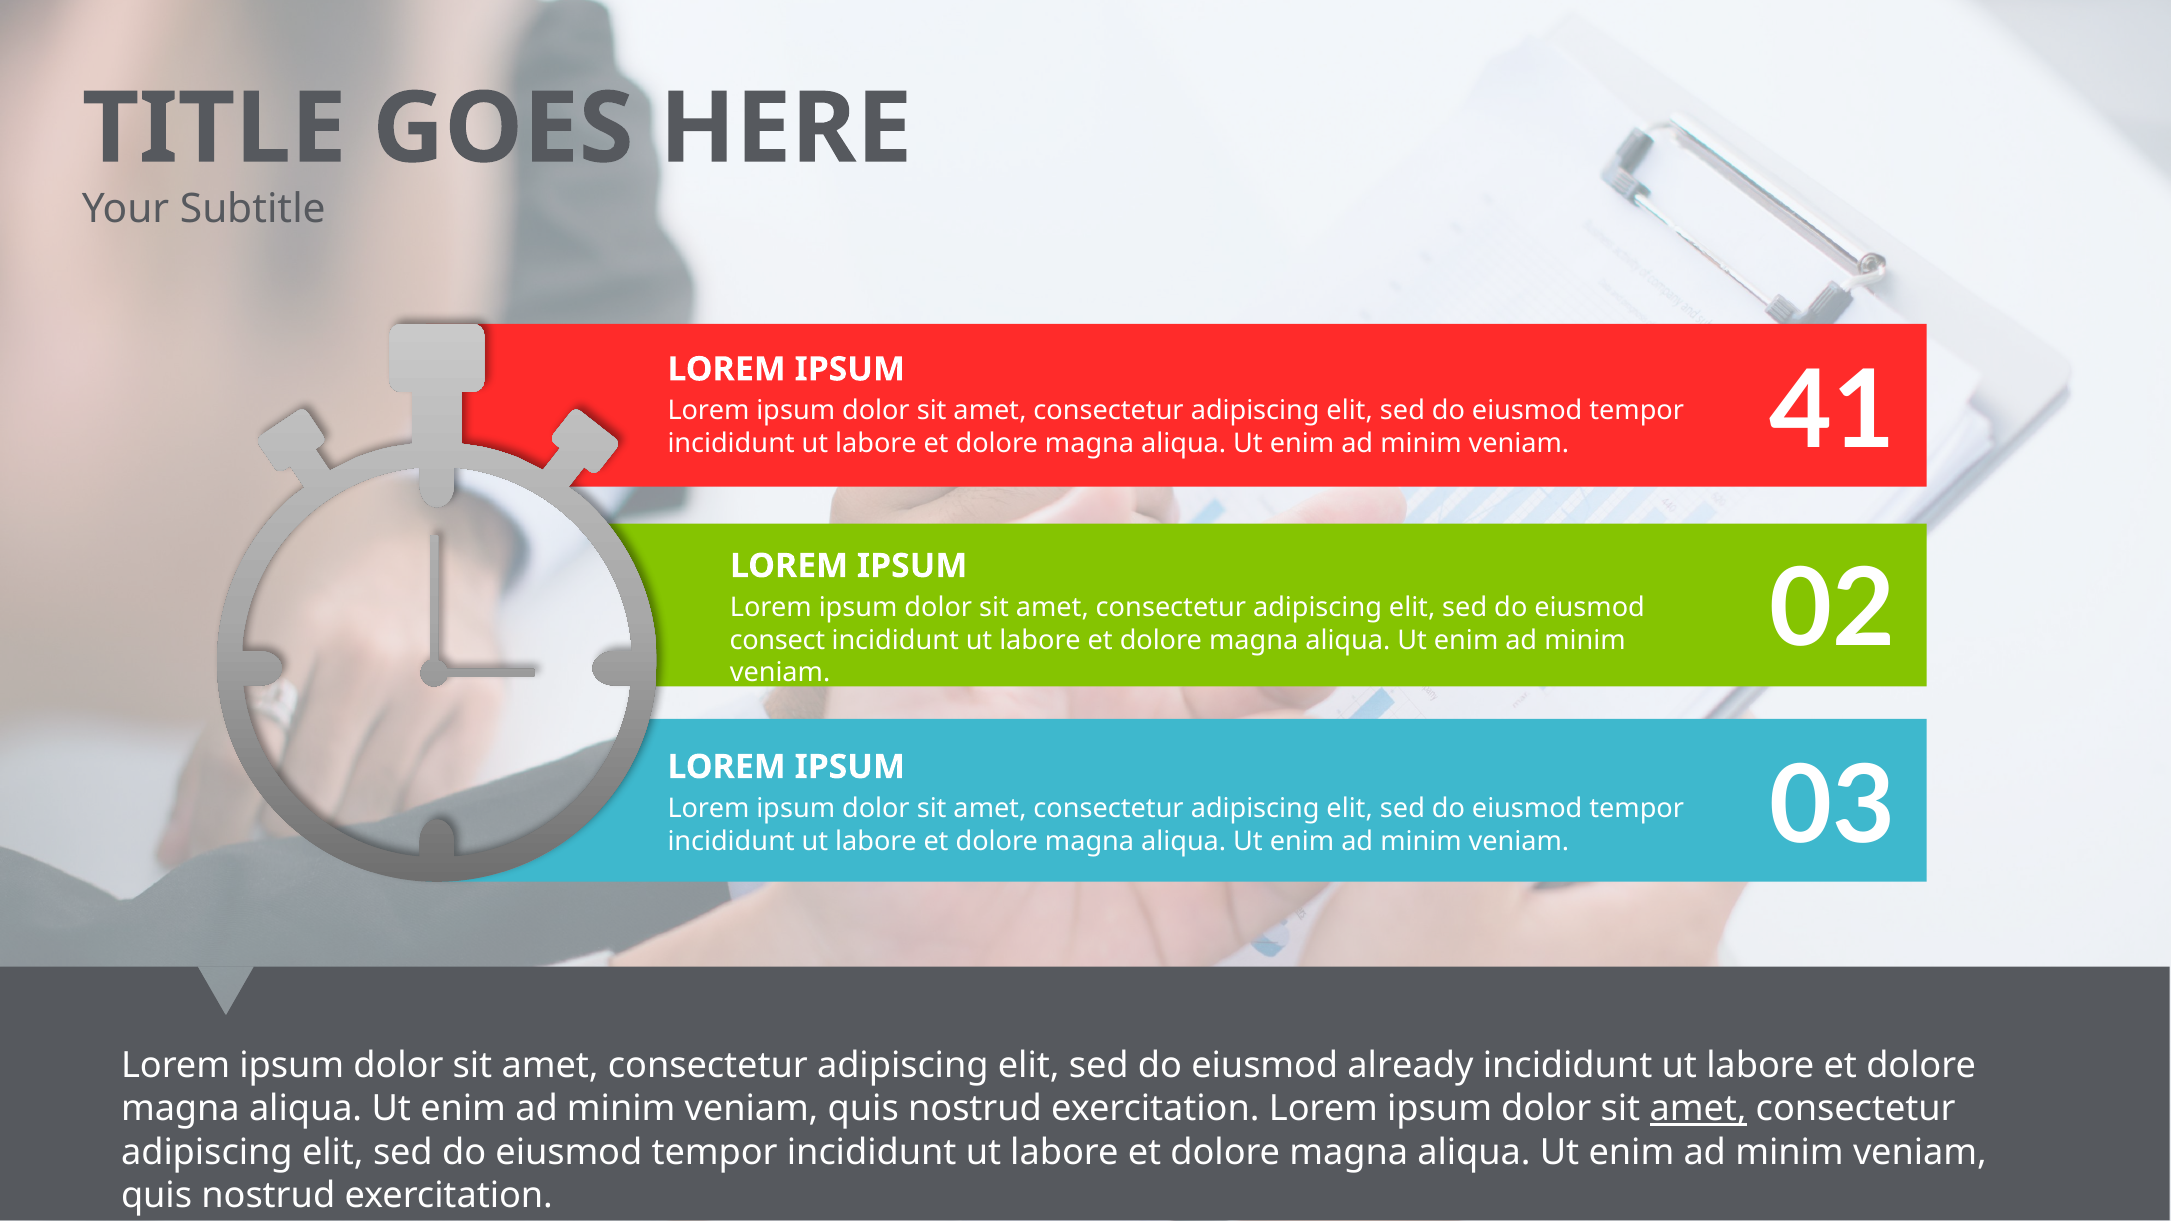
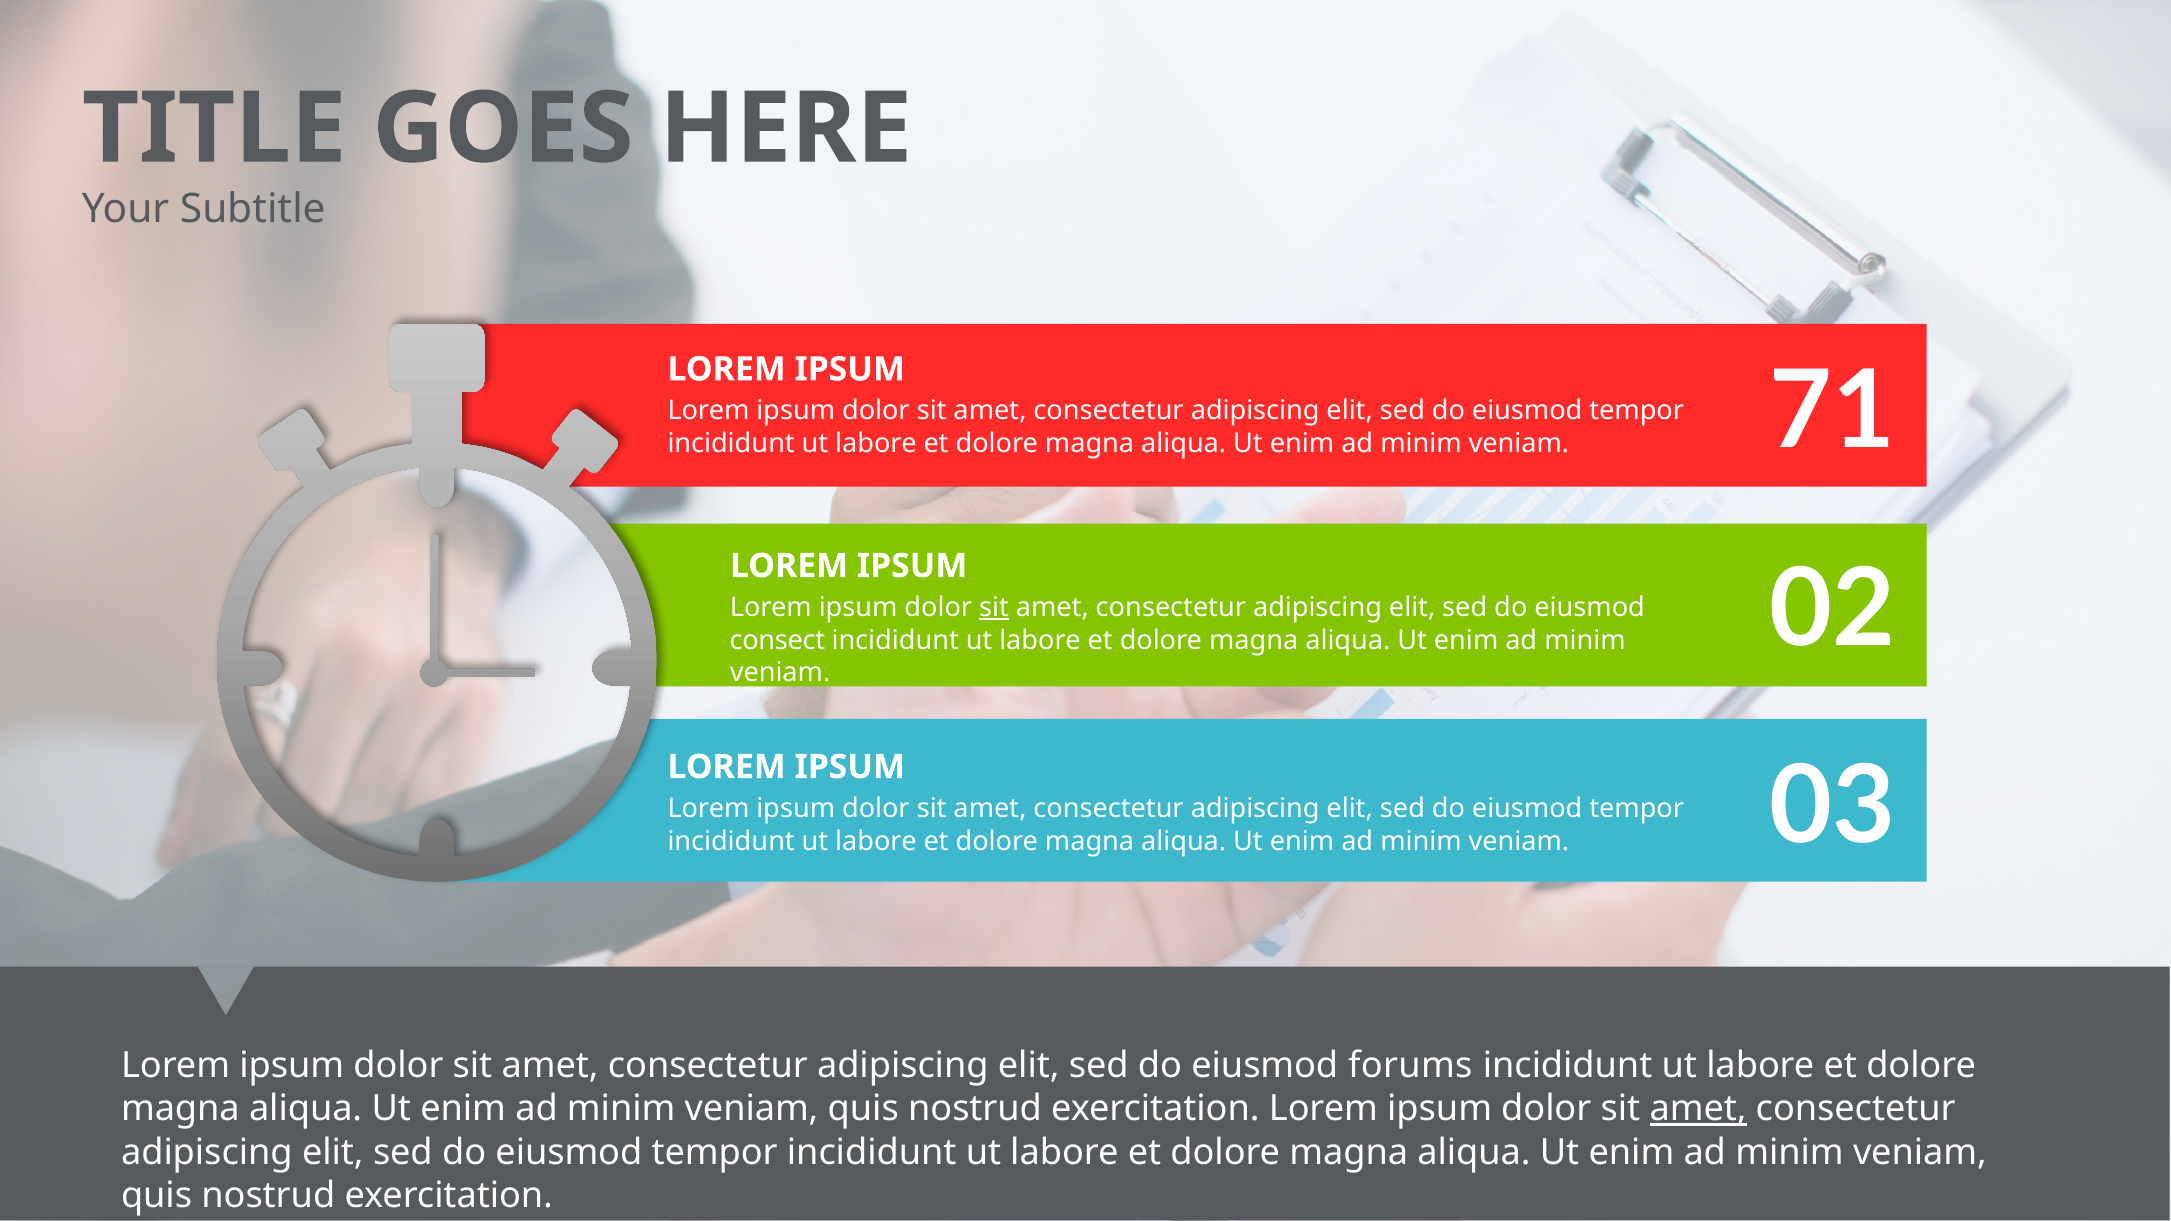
41: 41 -> 71 (1832, 412)
sit underline: none -> present (994, 608)
already: already -> forums (1410, 1066)
